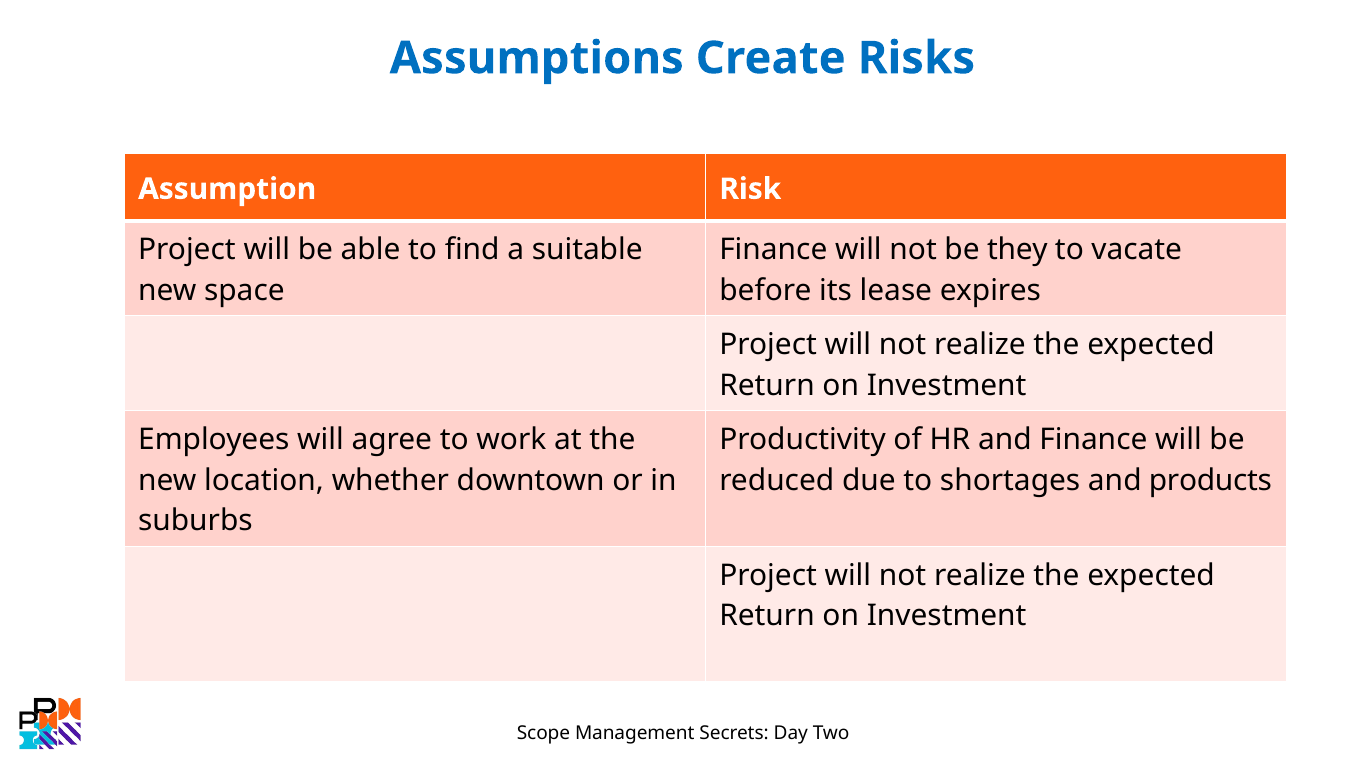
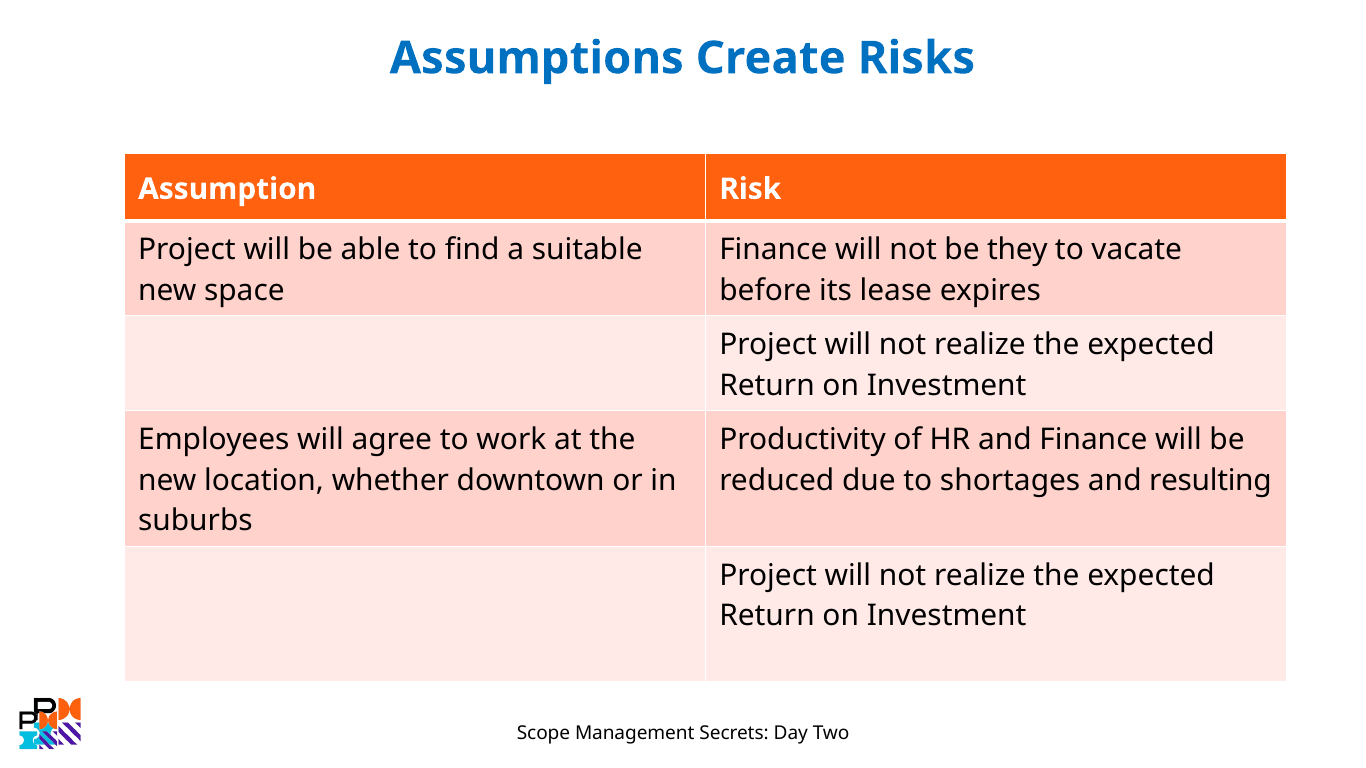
products: products -> resulting (1210, 480)
